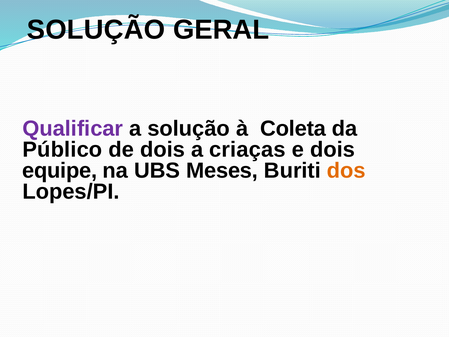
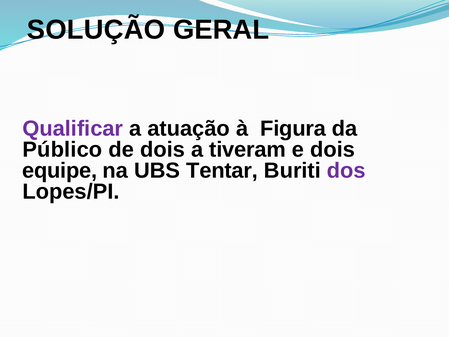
a solução: solução -> atuação (189, 129)
Coleta: Coleta -> Figura (293, 129)
criaças: criaças -> tiveram (248, 150)
Meses: Meses -> Tentar (222, 171)
dos colour: orange -> purple (346, 171)
